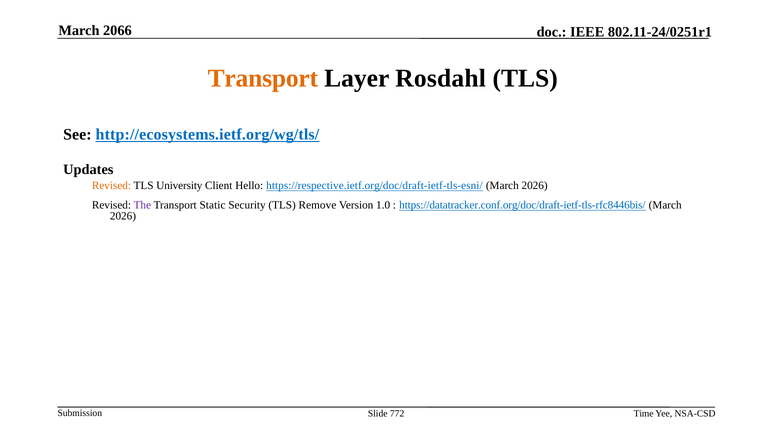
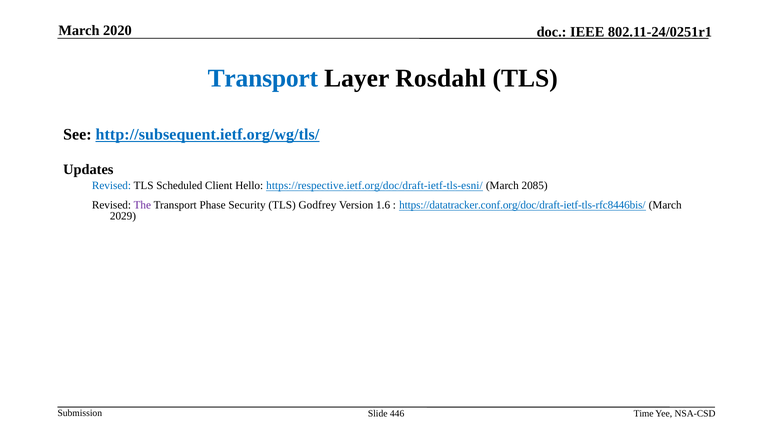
2066: 2066 -> 2020 (117, 30)
Transport colour: orange -> blue (263, 78)
http://ecosystems.ietf.org/wg/tls/: http://ecosystems.ietf.org/wg/tls/ -> http://subsequent.ietf.org/wg/tls/ (207, 134)
Revised colour: orange -> blue (111, 186)
University: University -> Scheduled (179, 186)
2026: 2026 -> 2085 (535, 186)
Static: Static -> Phase (213, 205)
Remove: Remove -> Godfrey (317, 205)
1.0: 1.0 -> 1.6 (383, 205)
2026: 2026 -> 2029 (123, 216)
772: 772 -> 446 (397, 413)
